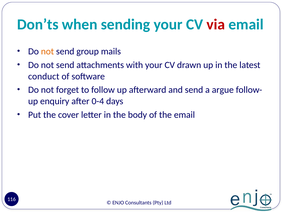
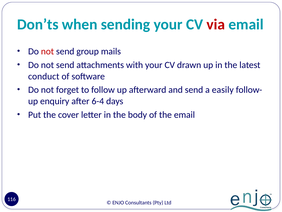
not colour: orange -> red (47, 51)
argue: argue -> easily (223, 90)
0-4: 0-4 -> 6-4 (98, 101)
